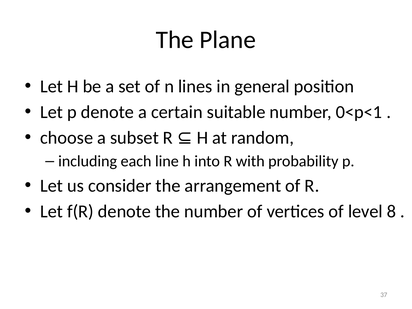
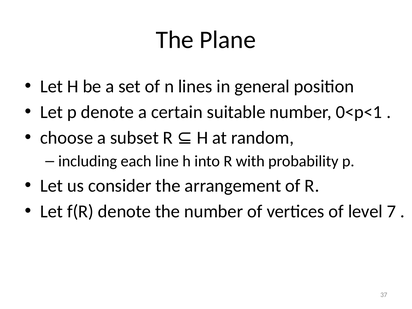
8: 8 -> 7 (391, 211)
